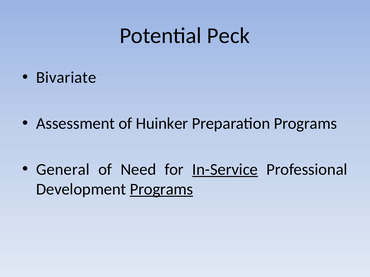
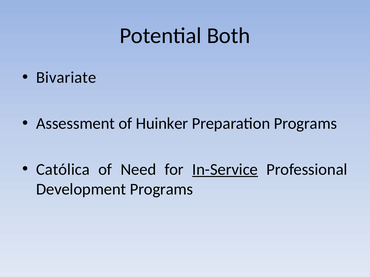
Peck: Peck -> Both (228, 36)
General: General -> Católica (63, 170)
Programs underline: present -> none (162, 189)
